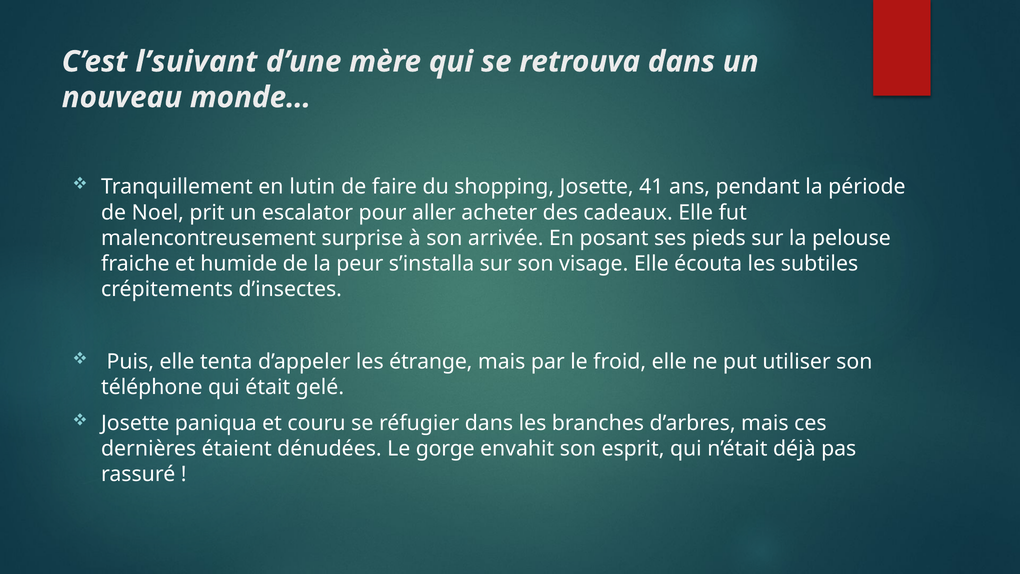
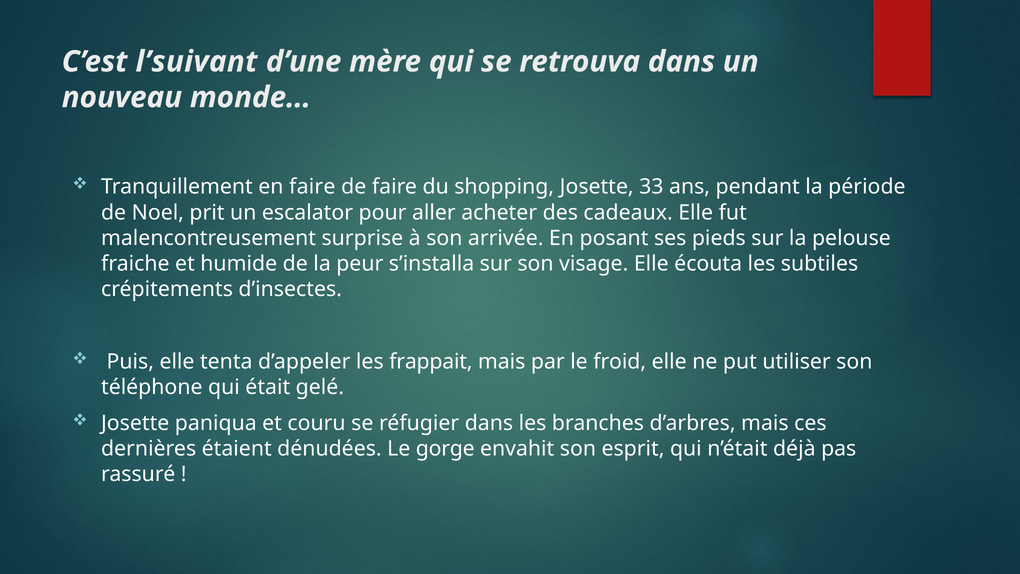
en lutin: lutin -> faire (312, 187)
41: 41 -> 33 (651, 187)
étrange: étrange -> frappait (431, 361)
